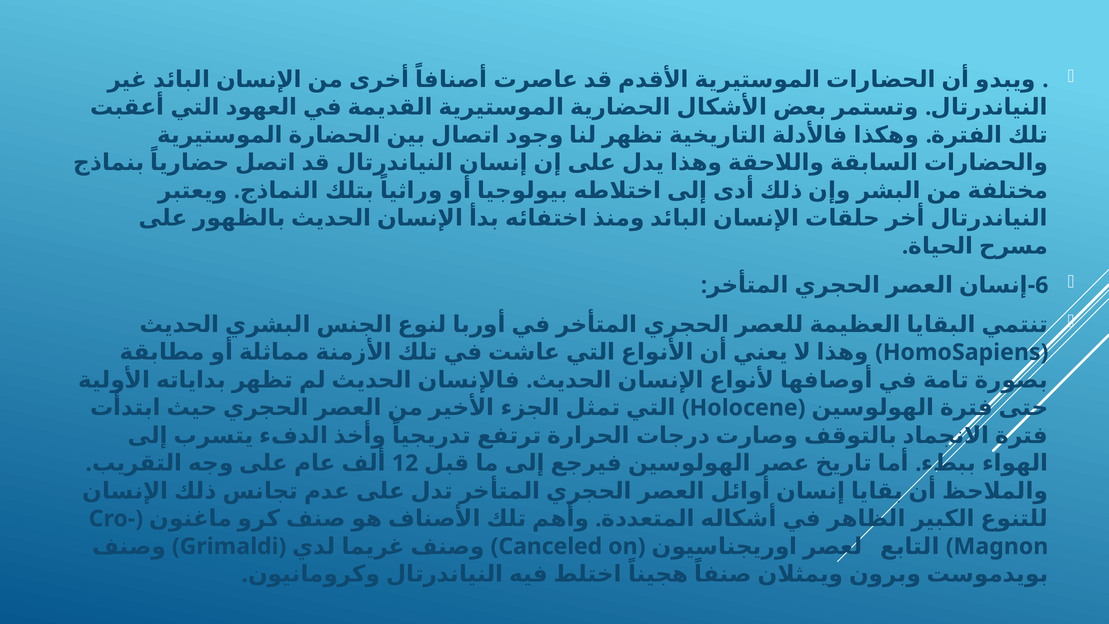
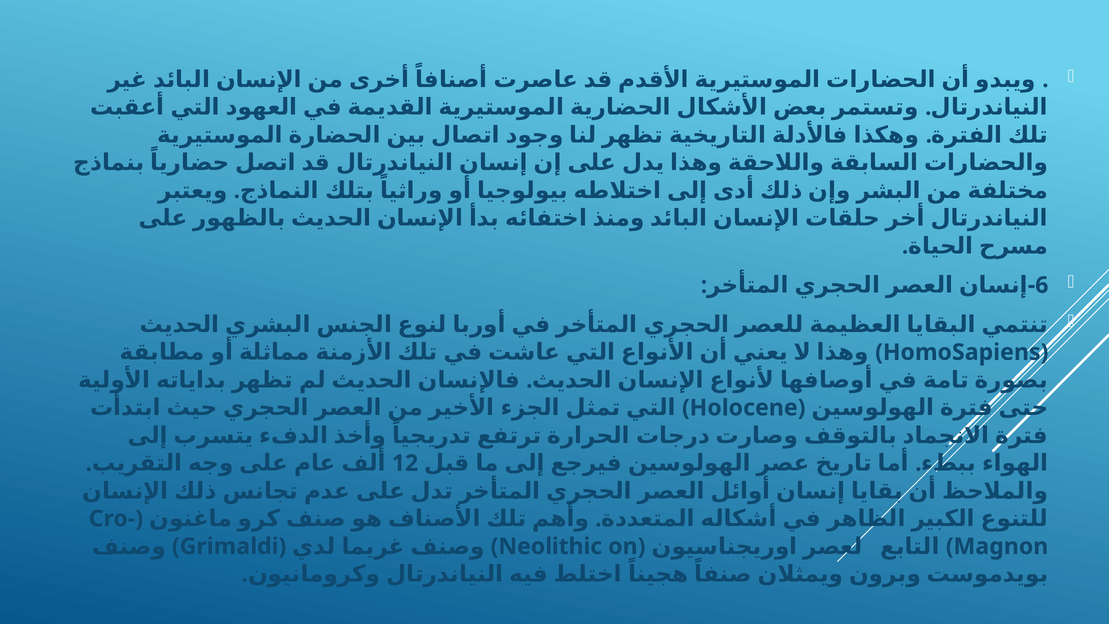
Canceled: Canceled -> Neolithic (550, 546)
